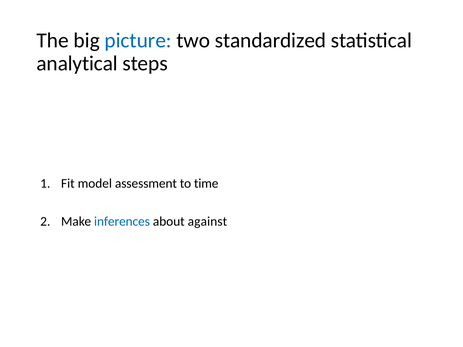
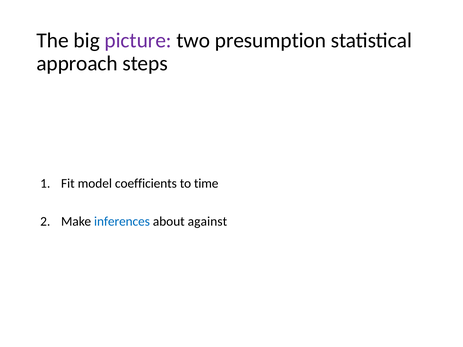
picture colour: blue -> purple (138, 40)
standardized: standardized -> presumption (270, 40)
analytical: analytical -> approach (77, 63)
assessment: assessment -> coefficients (146, 184)
